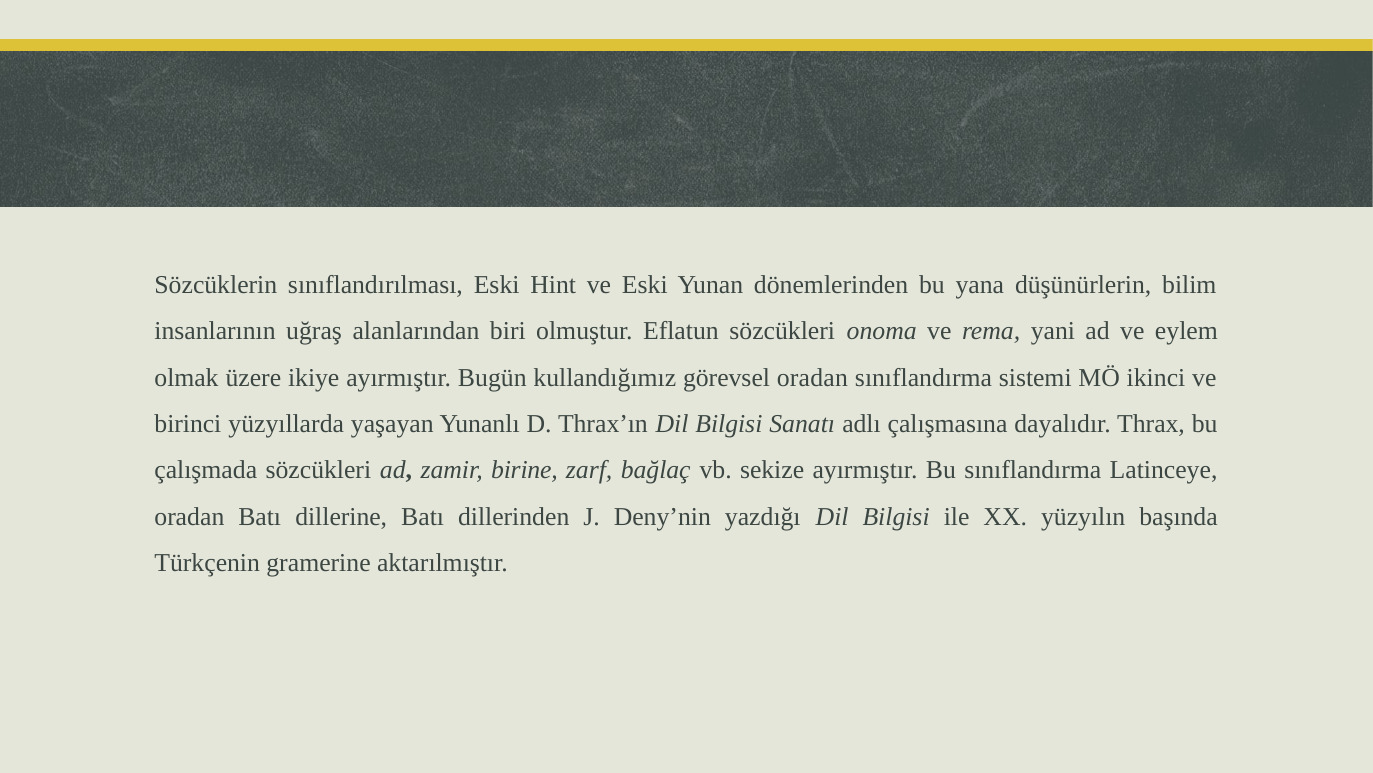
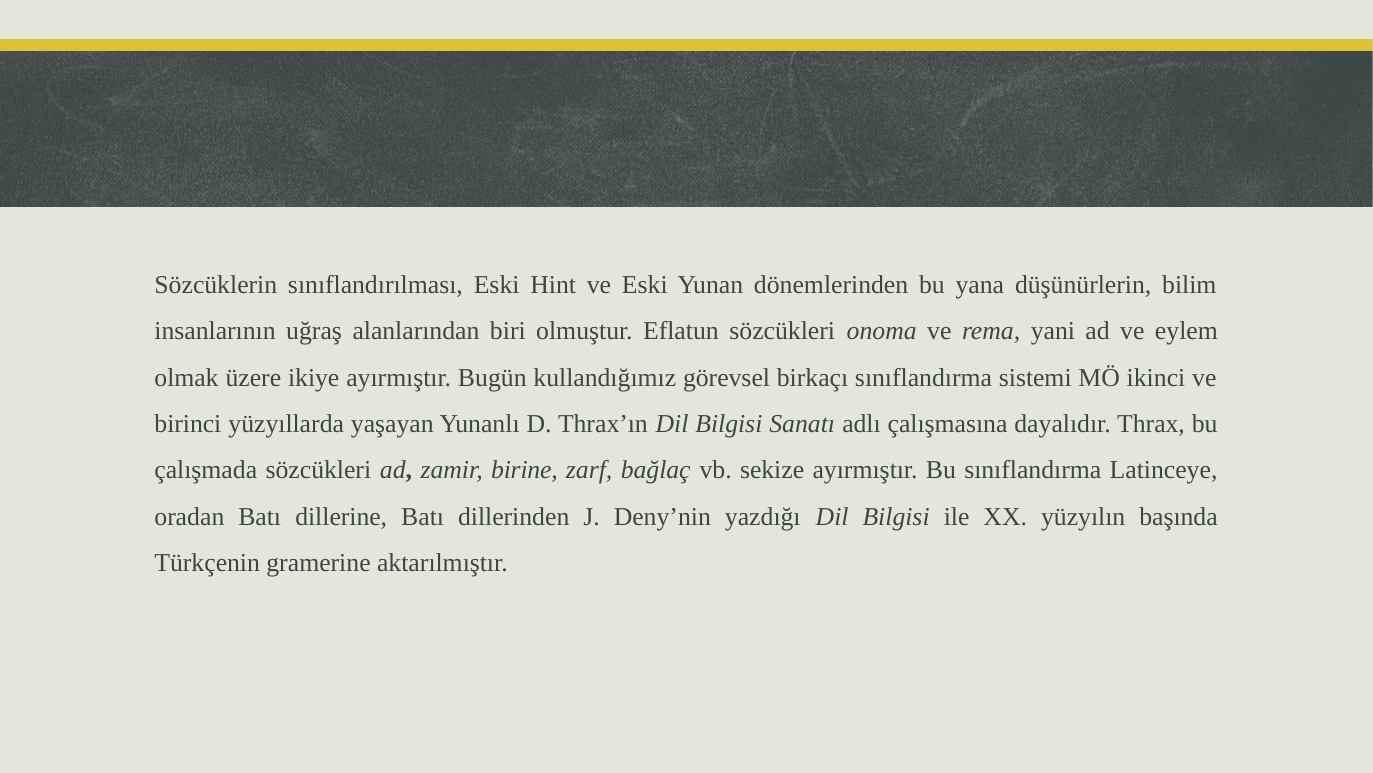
görevsel oradan: oradan -> birkaçı (813, 377)
